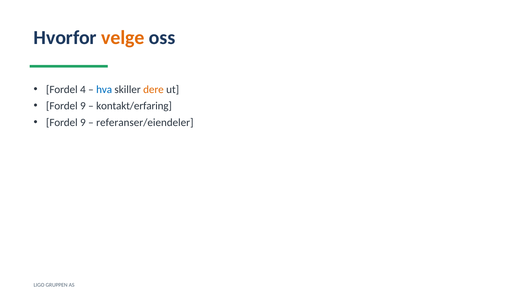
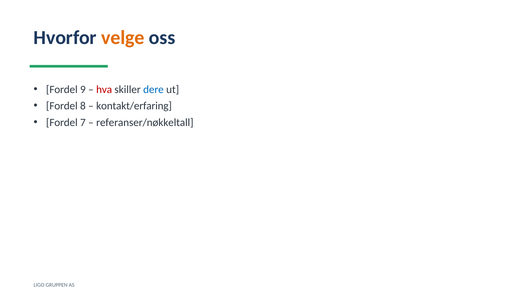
4: 4 -> 9 (83, 90)
hva colour: blue -> red (104, 90)
dere colour: orange -> blue (153, 90)
9: 9 -> 8 (83, 106)
9: 9 -> 7 (83, 123)
referanser/eiendeler: referanser/eiendeler -> referanser/nøkkeltall (145, 123)
